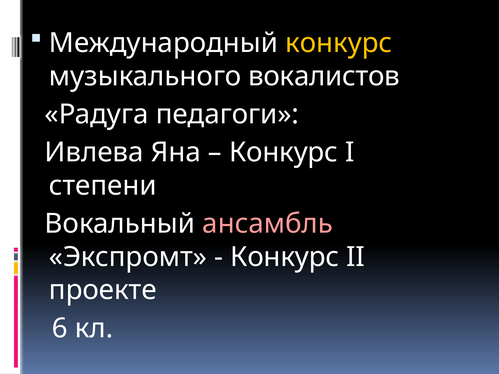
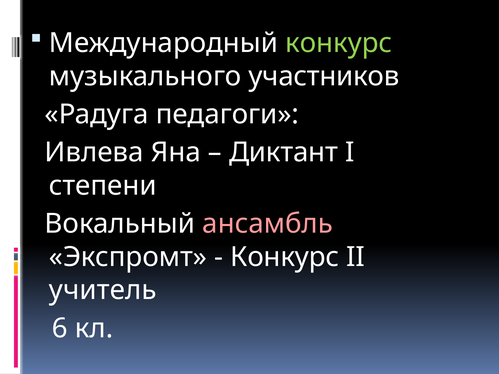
конкурс colour: yellow -> light green (339, 43)
вокалистов: вокалистов -> участников (324, 76)
Конкурс: Конкурс -> Диктант (283, 153)
проекте: проекте -> учитель (103, 290)
